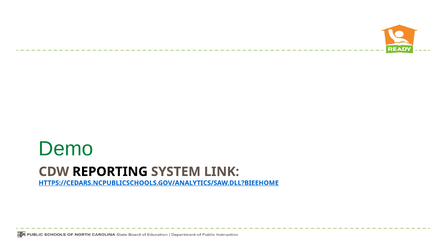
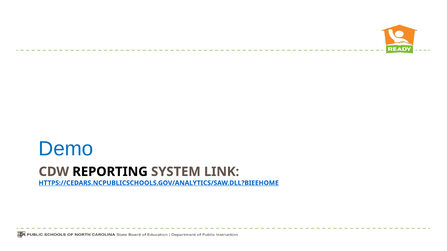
Demo colour: green -> blue (66, 149)
